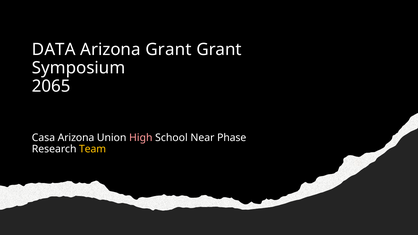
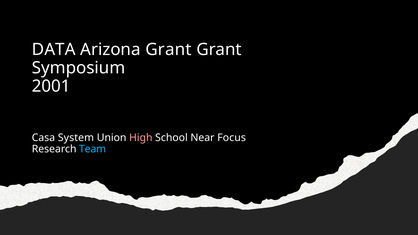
2065: 2065 -> 2001 (51, 86)
Casa Arizona: Arizona -> System (76, 138)
Phase: Phase -> Focus (232, 138)
Team colour: yellow -> light blue (93, 149)
